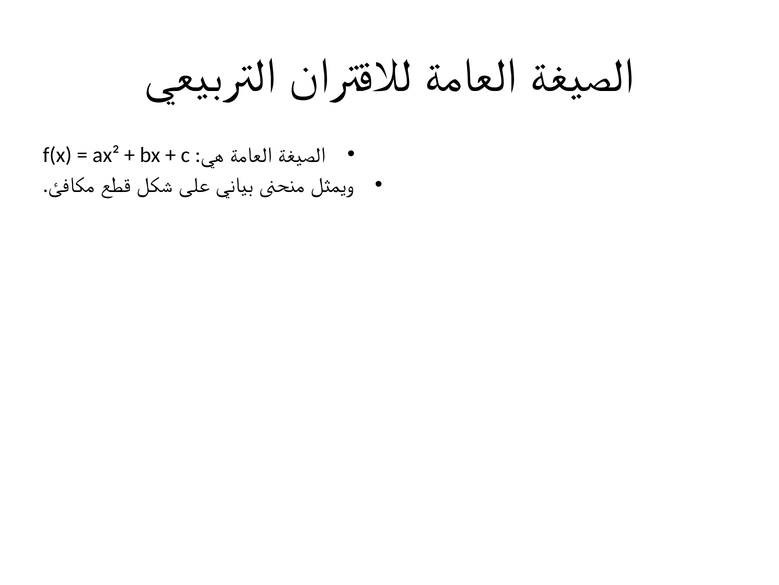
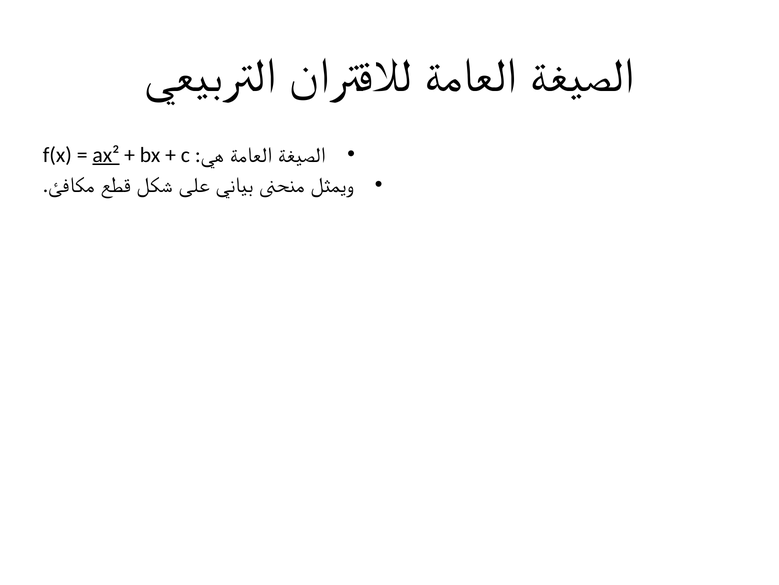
ax² underline: none -> present (106, 155)
